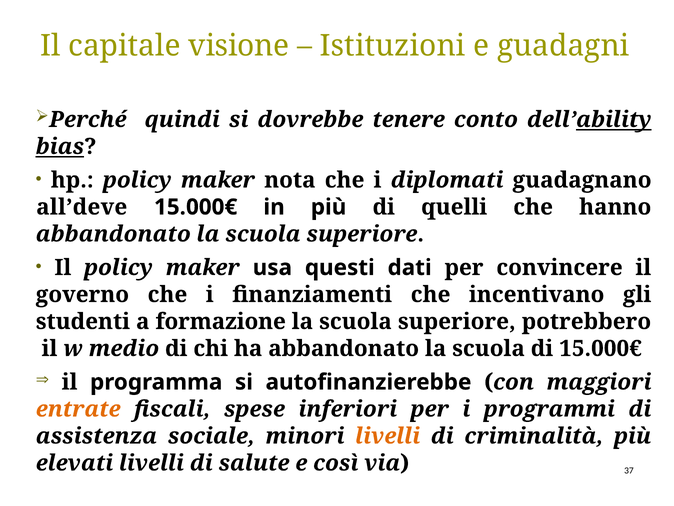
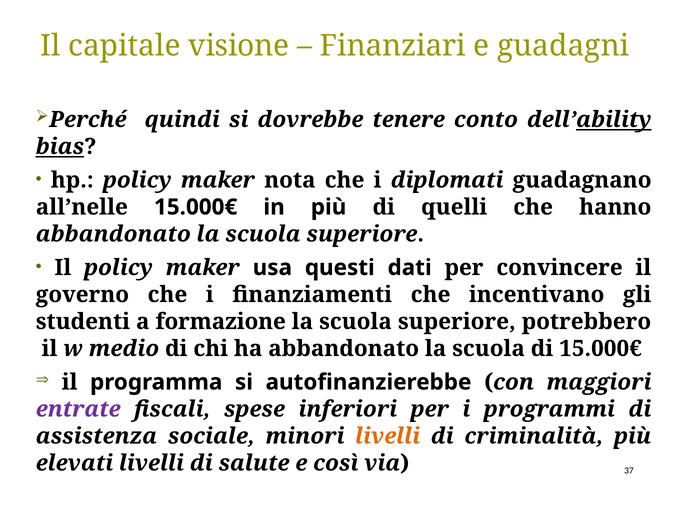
Istituzioni: Istituzioni -> Finanziari (393, 46)
all’deve: all’deve -> all’nelle (82, 207)
entrate colour: orange -> purple (78, 409)
